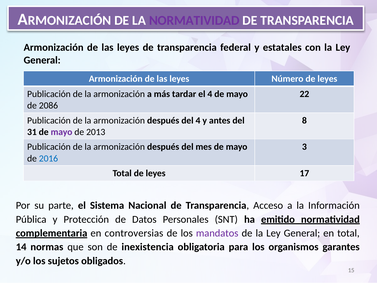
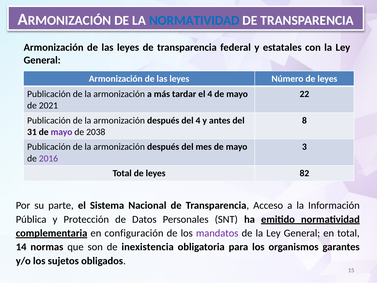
NORMATIVIDAD colour: purple -> blue (194, 20)
2086: 2086 -> 2021 (48, 105)
2013: 2013 -> 2038 (96, 132)
2016 colour: blue -> purple (48, 158)
17: 17 -> 82 (304, 173)
controversias: controversias -> configuración (134, 233)
